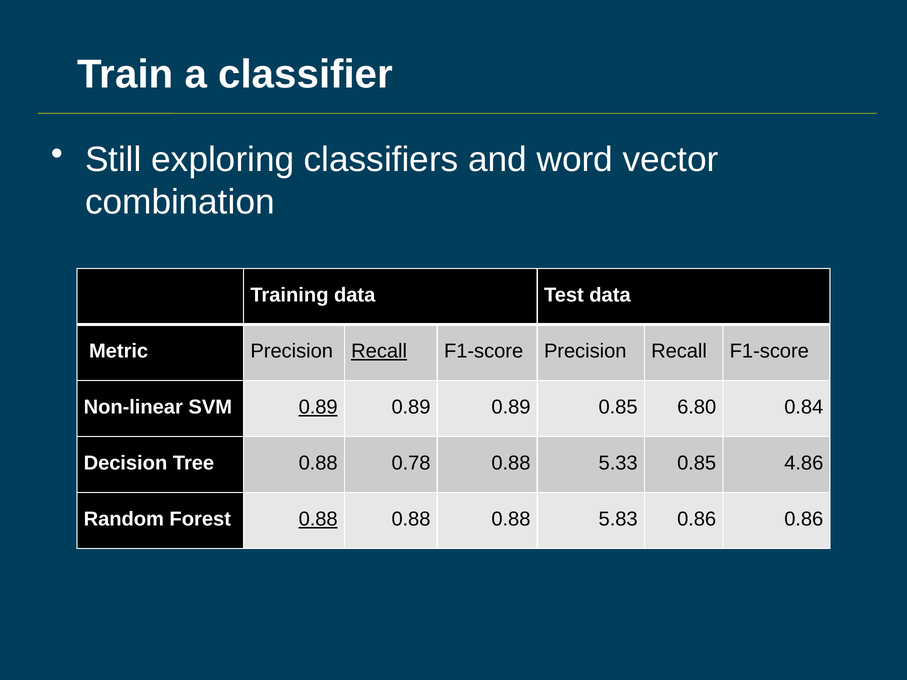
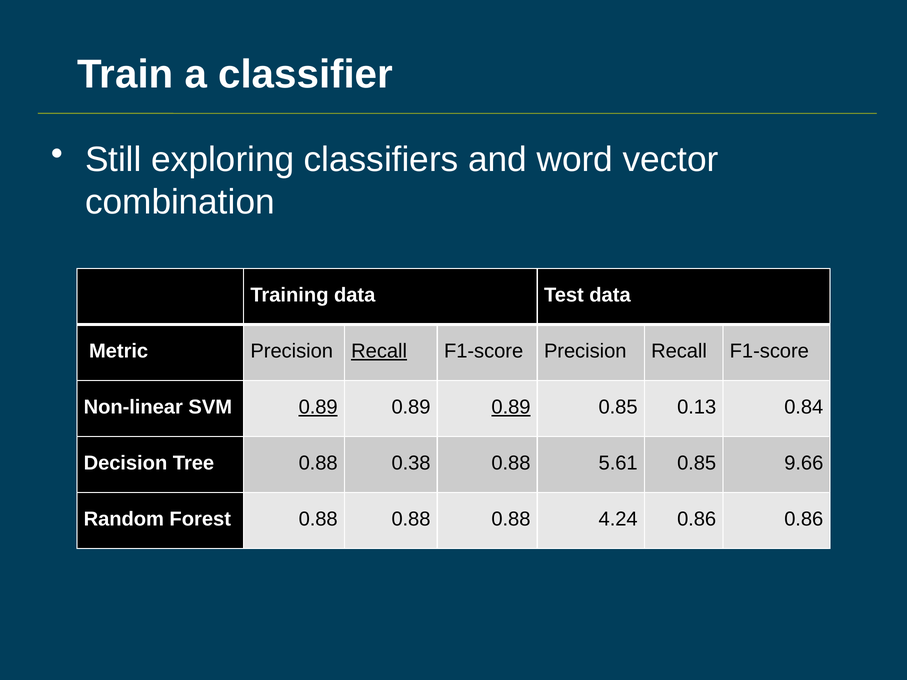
0.89 underline: none -> present (511, 407)
6.80: 6.80 -> 0.13 (697, 407)
0.78: 0.78 -> 0.38 (411, 463)
5.33: 5.33 -> 5.61 (618, 463)
4.86: 4.86 -> 9.66 (804, 463)
0.88 underline: present -> none (318, 519)
5.83: 5.83 -> 4.24 (618, 519)
